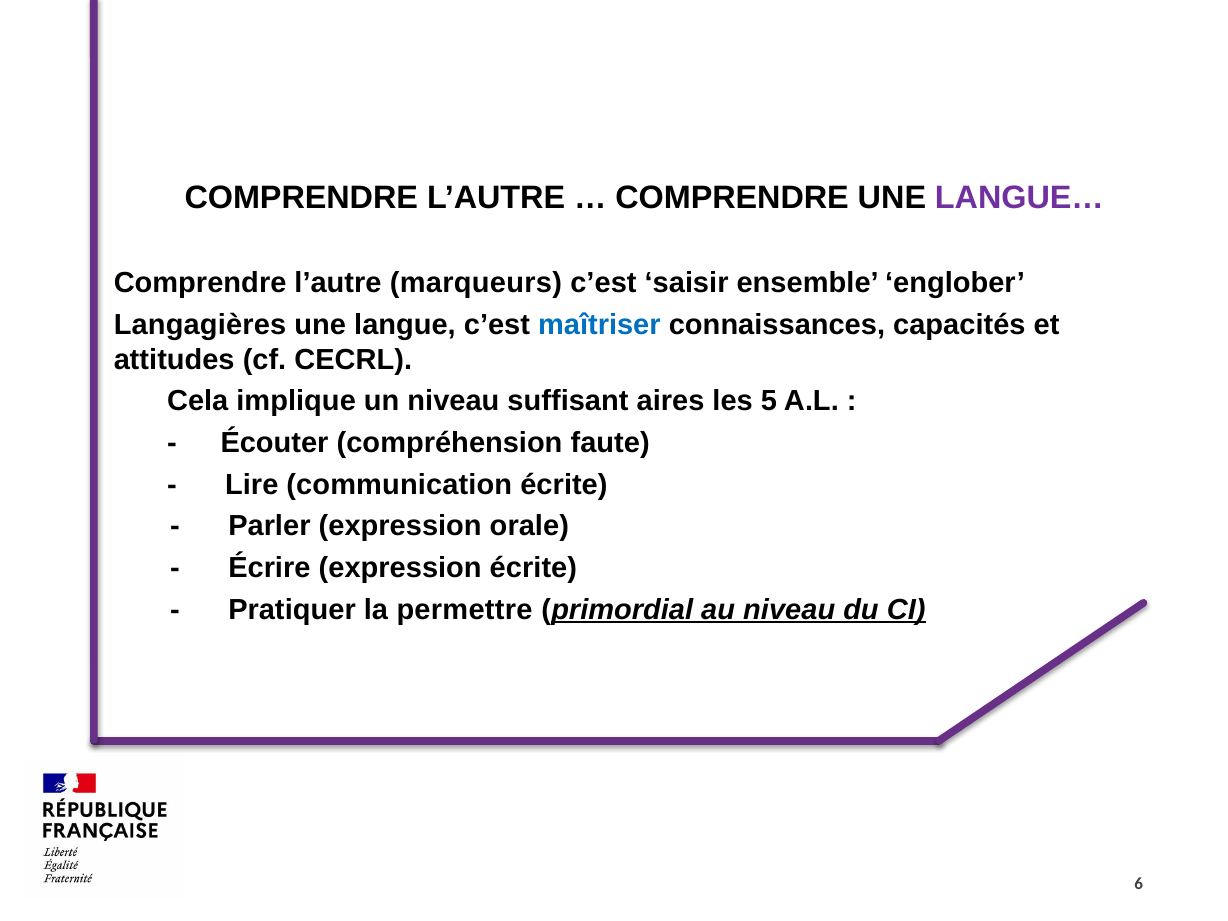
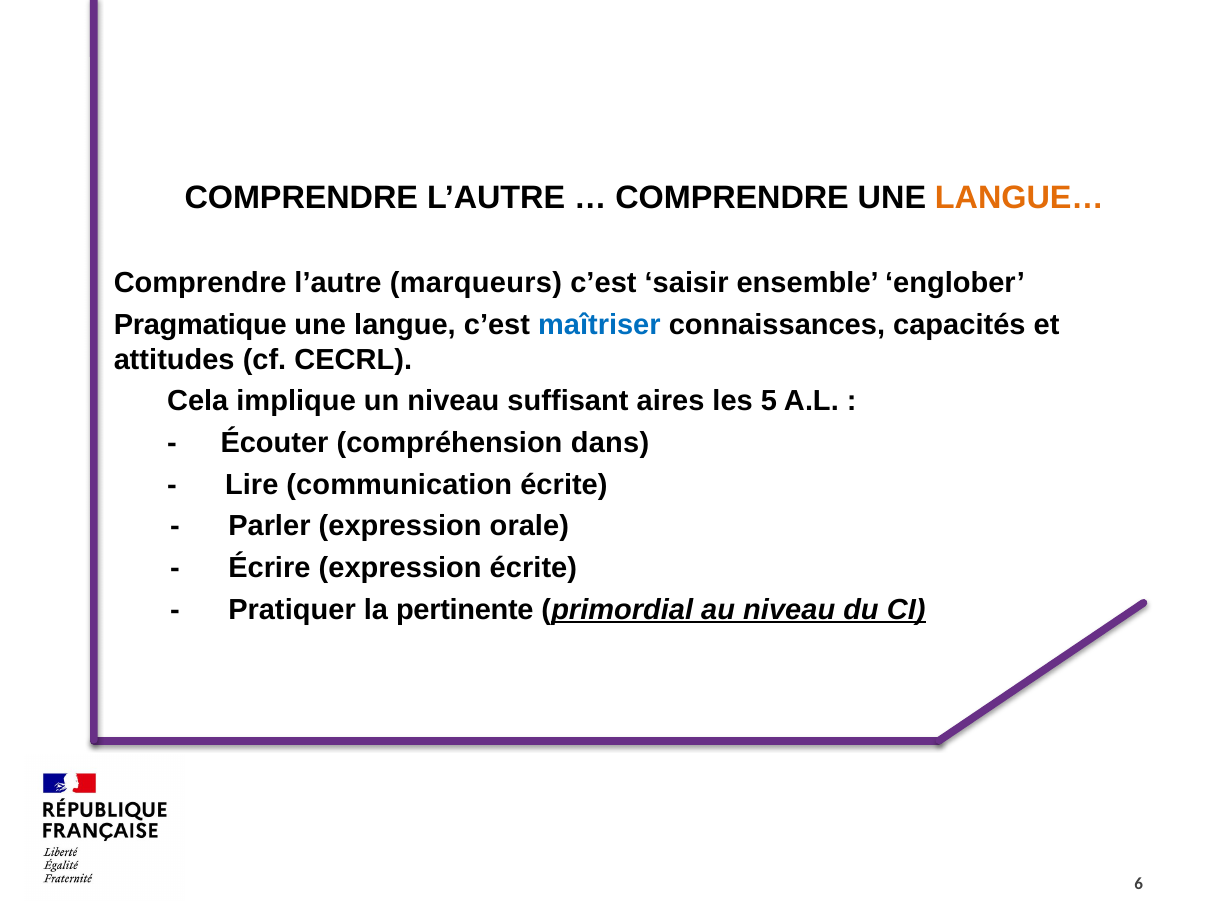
LANGUE… colour: purple -> orange (1019, 198)
Langagières: Langagières -> Pragmatique (200, 325)
faute: faute -> dans (610, 443)
permettre: permettre -> pertinente (465, 609)
